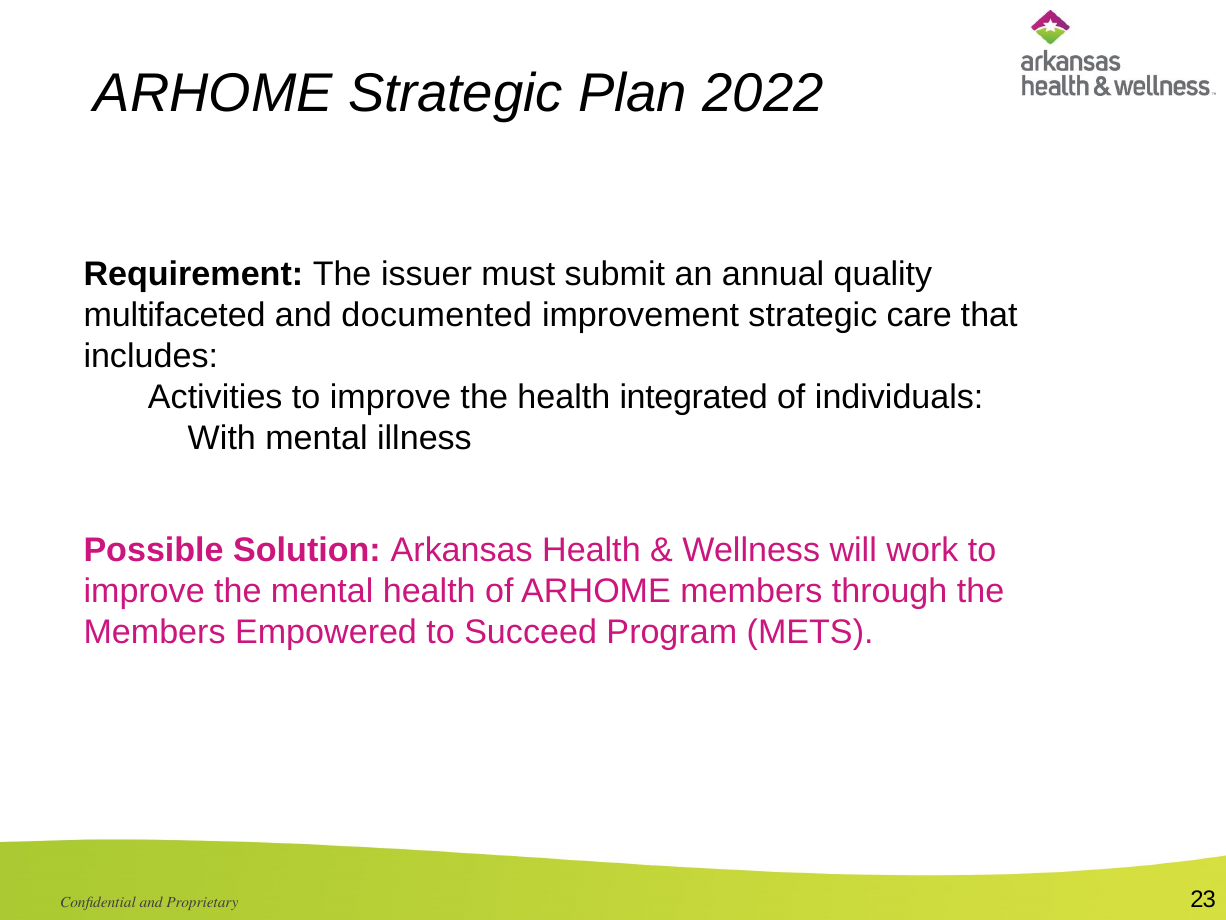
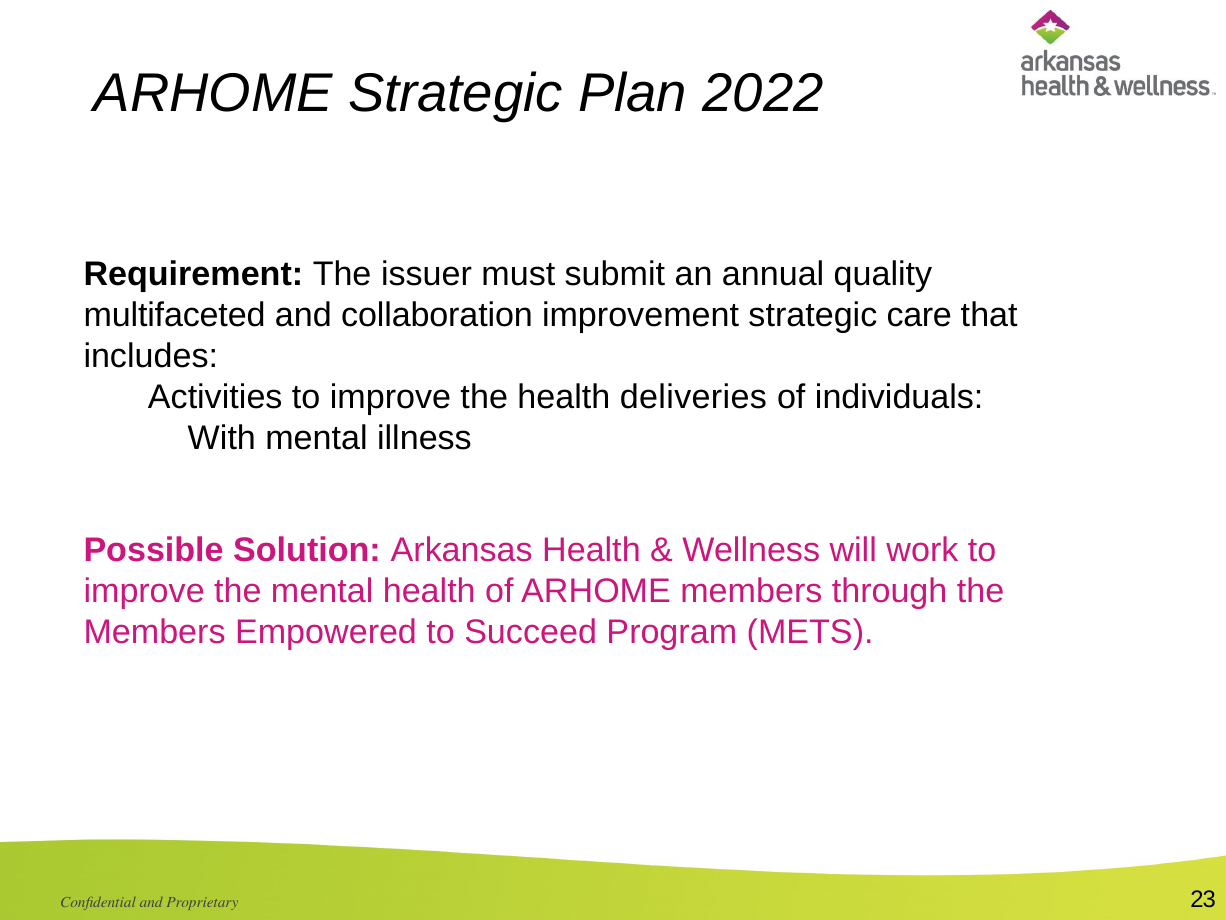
documented: documented -> collaboration (437, 315)
integrated: integrated -> deliveries (693, 397)
